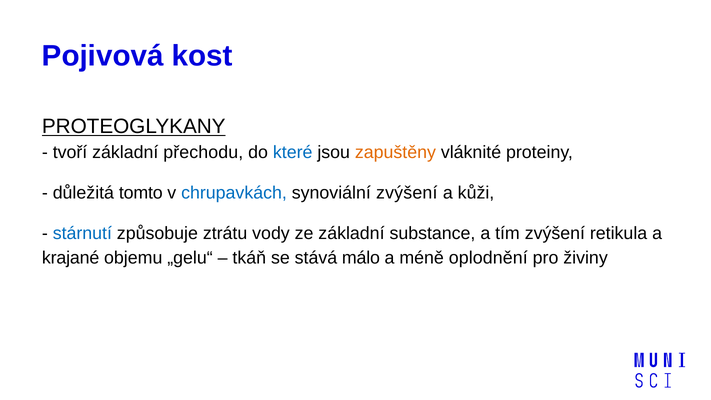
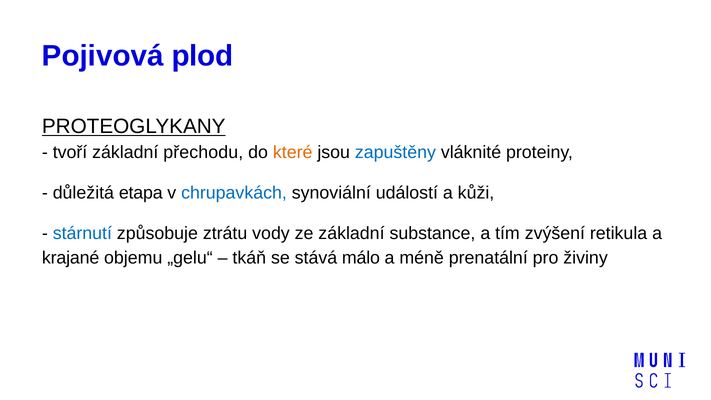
kost: kost -> plod (202, 56)
které colour: blue -> orange (293, 152)
zapuštěny colour: orange -> blue (395, 152)
tomto: tomto -> etapa (141, 193)
synoviální zvýšení: zvýšení -> událostí (407, 193)
oplodnění: oplodnění -> prenatální (488, 258)
